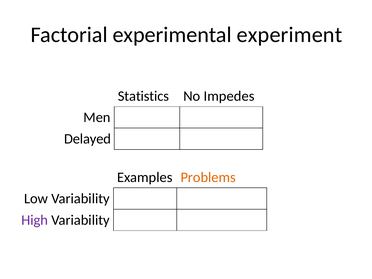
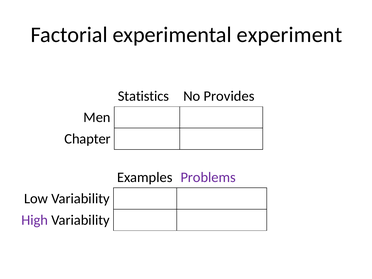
Impedes: Impedes -> Provides (229, 96)
Delayed: Delayed -> Chapter (88, 139)
Problems colour: orange -> purple (208, 177)
